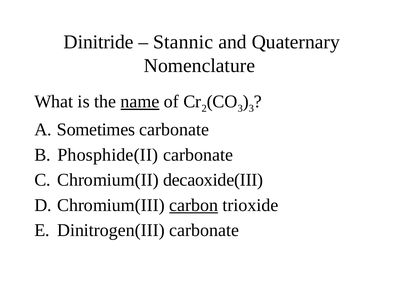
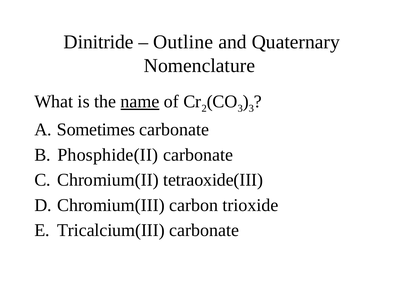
Stannic: Stannic -> Outline (183, 42)
decaoxide(III: decaoxide(III -> tetraoxide(III (213, 180)
carbon underline: present -> none (194, 205)
Dinitrogen(III: Dinitrogen(III -> Tricalcium(III (111, 230)
